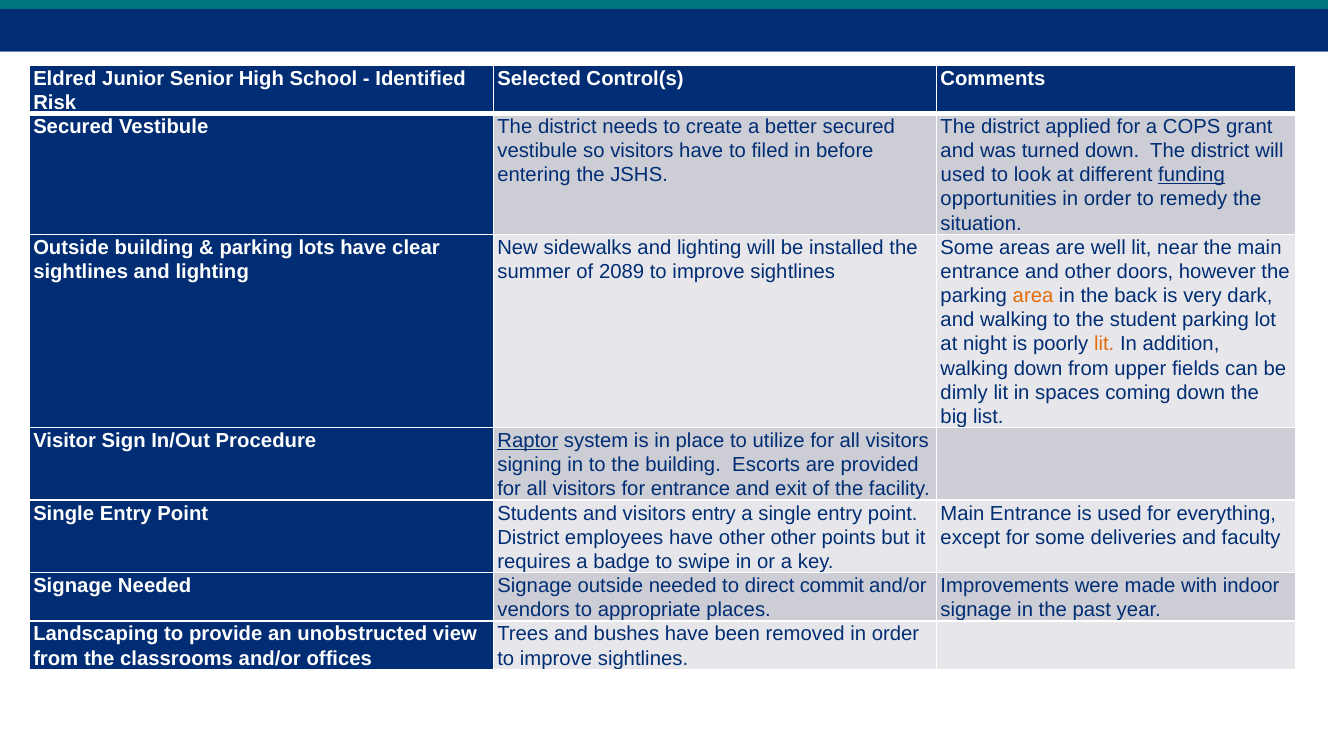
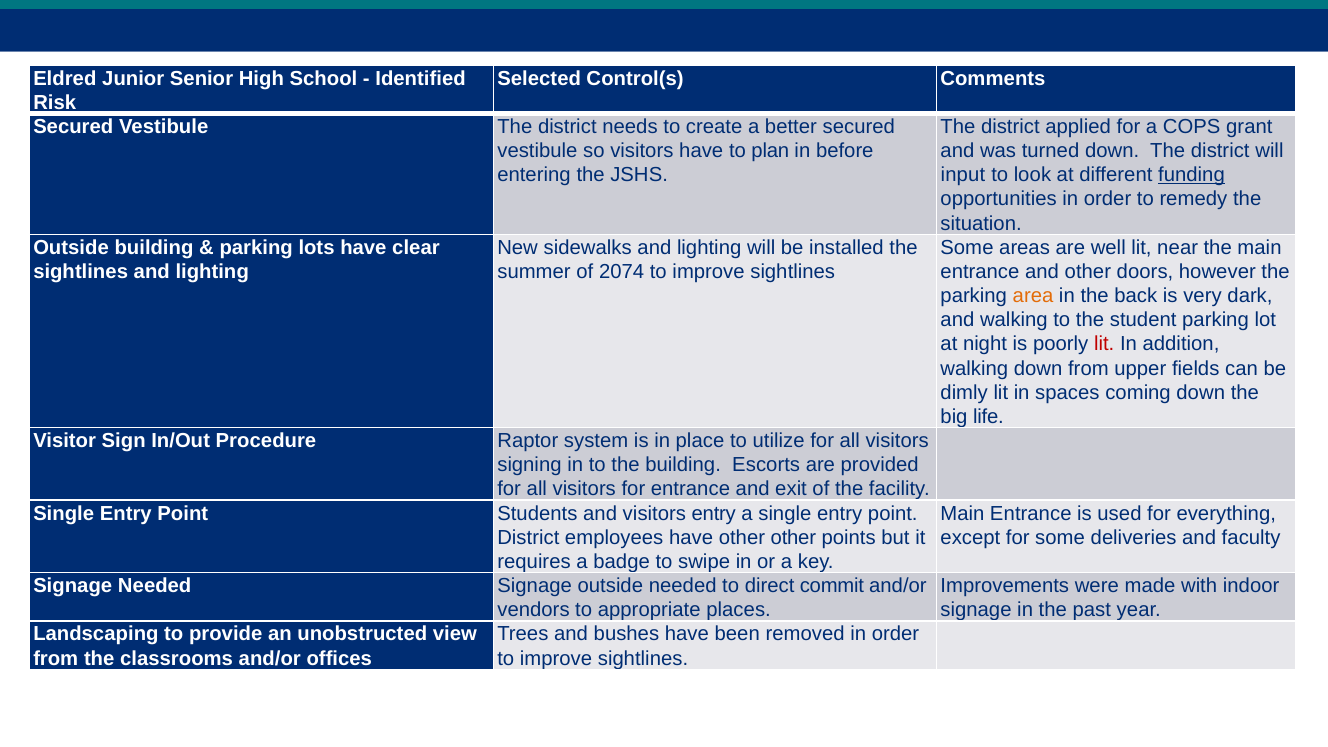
filed: filed -> plan (770, 151)
used: used -> input (963, 175)
2089: 2089 -> 2074 (622, 272)
lit colour: orange -> red (1104, 344)
list: list -> life (989, 417)
Raptor underline: present -> none (528, 441)
